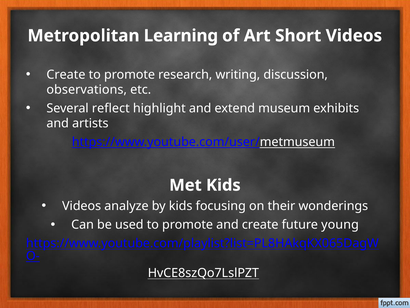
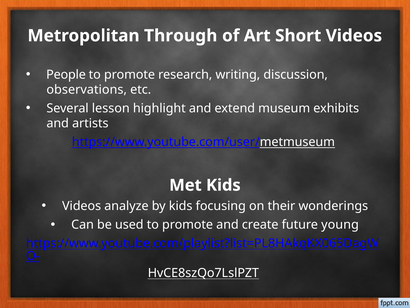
Learning: Learning -> Through (181, 36)
Create: Create -> People (66, 74)
reflect: reflect -> lesson (111, 108)
